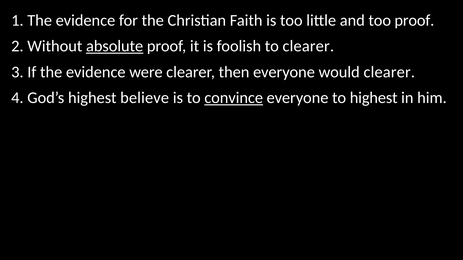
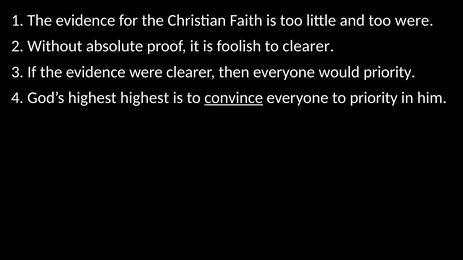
too proof: proof -> were (414, 21)
absolute underline: present -> none (115, 46)
would clearer: clearer -> priority (389, 72)
highest believe: believe -> highest (145, 98)
to highest: highest -> priority (374, 98)
